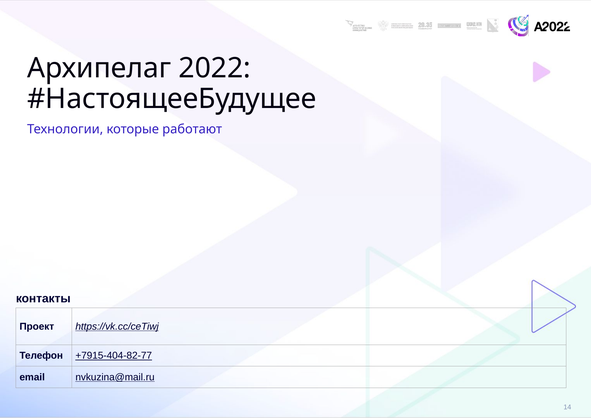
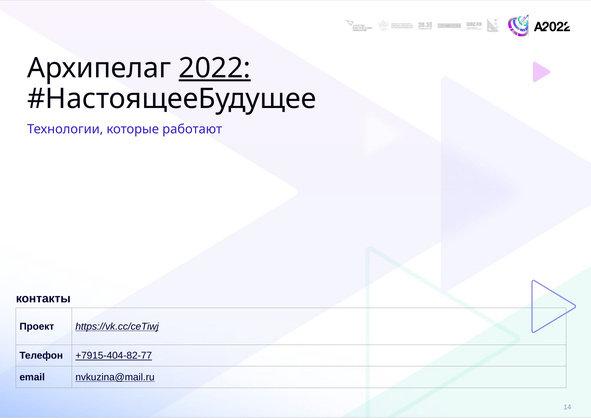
2022 underline: none -> present (215, 68)
